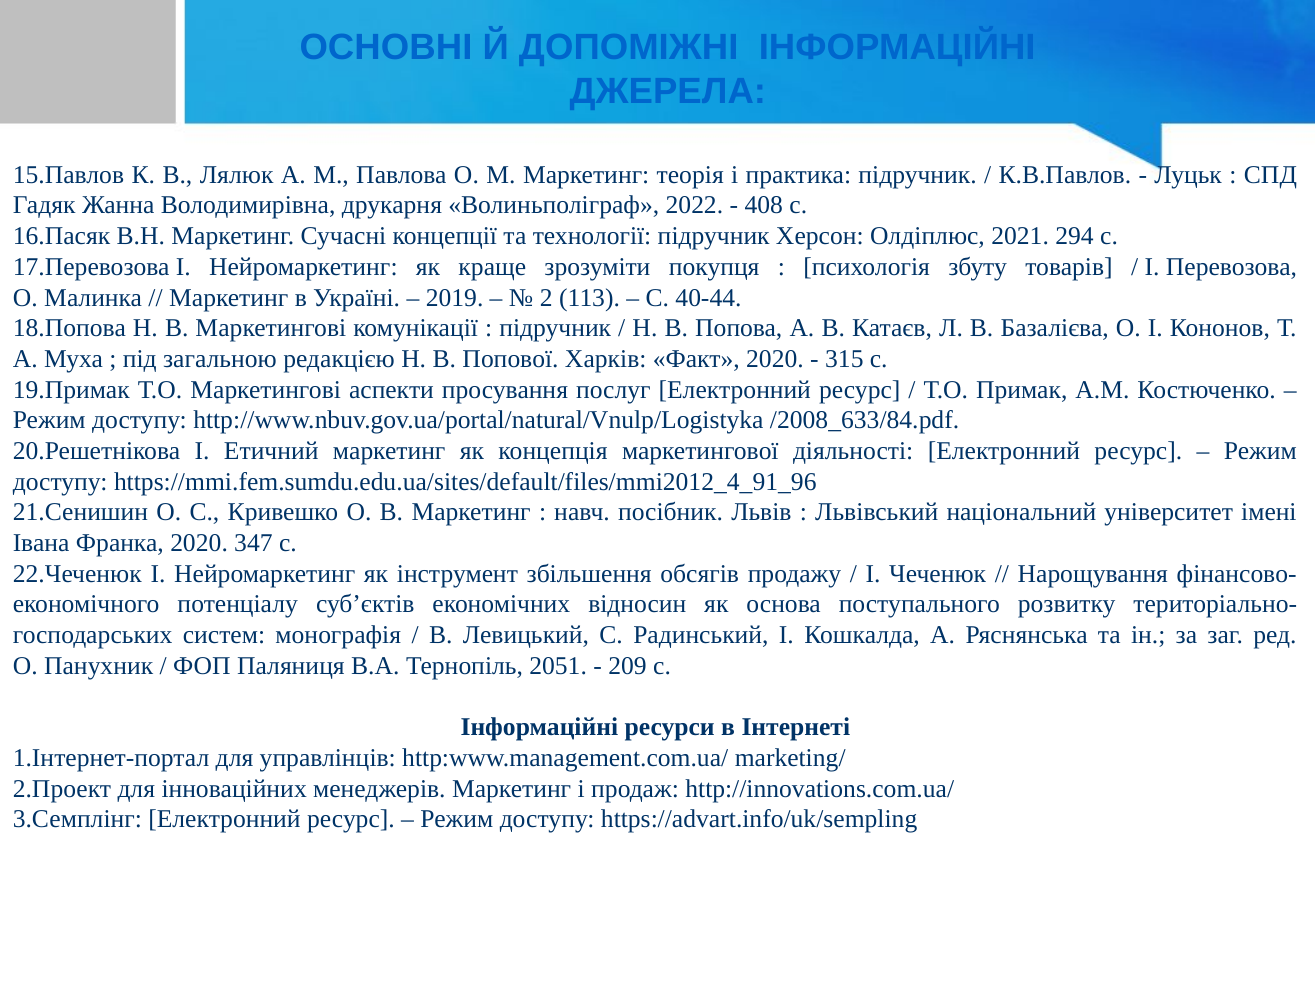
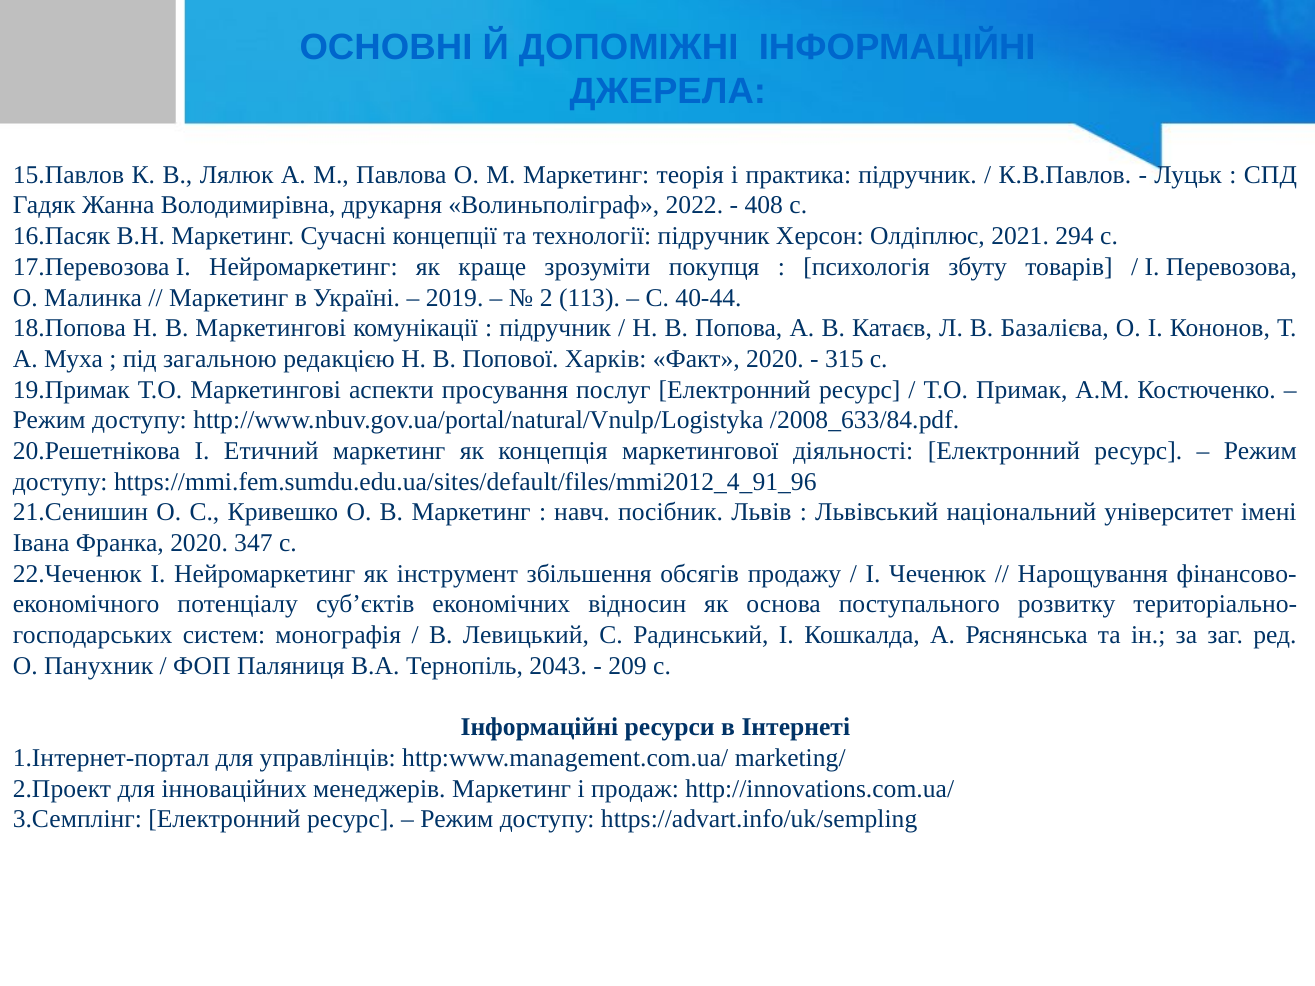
2051: 2051 -> 2043 (558, 666)
